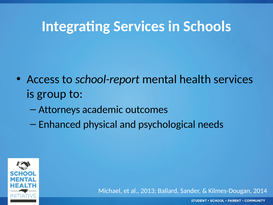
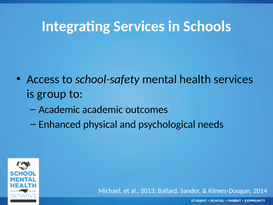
school-report: school-report -> school-safety (107, 79)
Attorneys: Attorneys -> Academic (59, 109)
